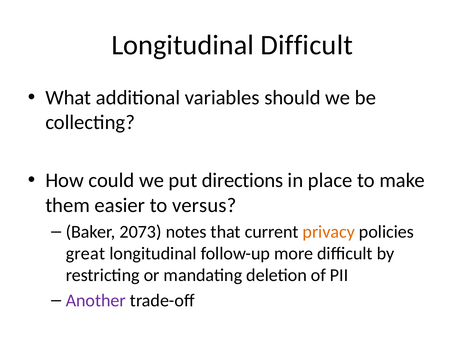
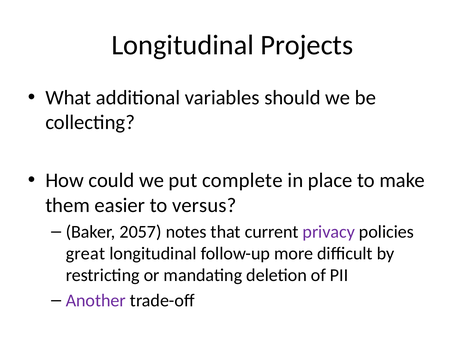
Longitudinal Difficult: Difficult -> Projects (307, 45)
directions: directions -> complete (242, 180)
2073: 2073 -> 2057 (141, 232)
privacy colour: orange -> purple (329, 232)
